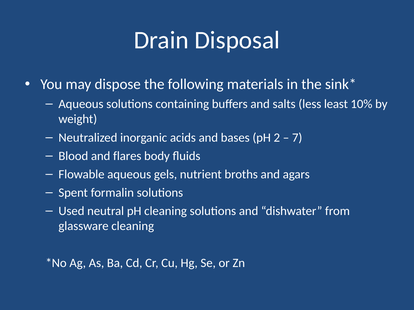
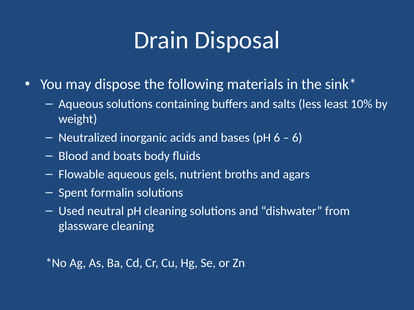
pH 2: 2 -> 6 (277, 138)
7: 7 -> 6 (297, 138)
flares: flares -> boats (127, 156)
